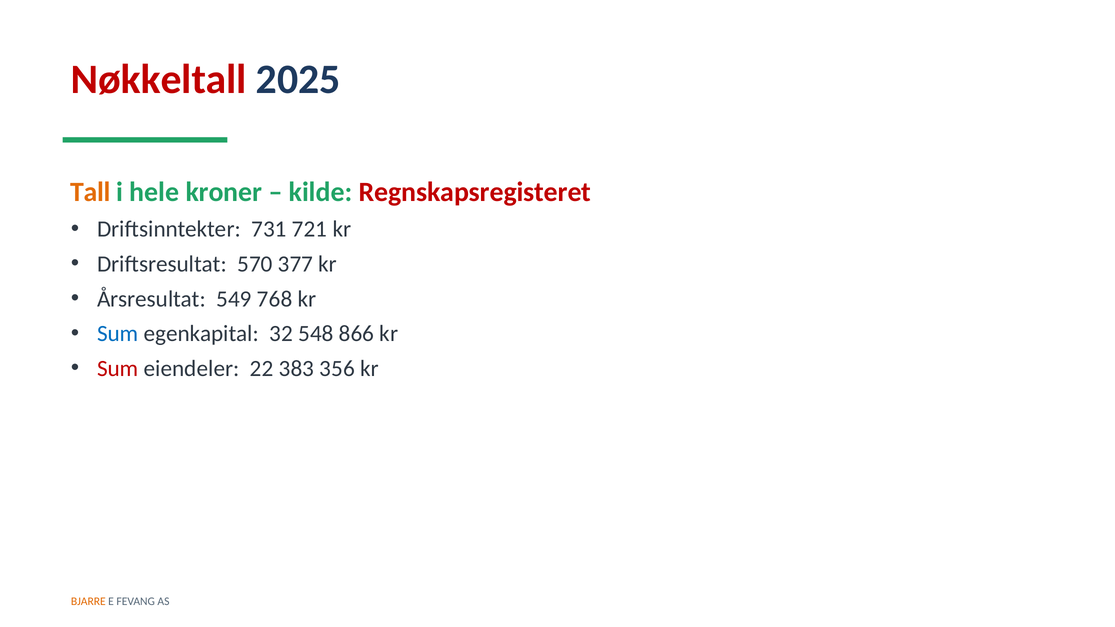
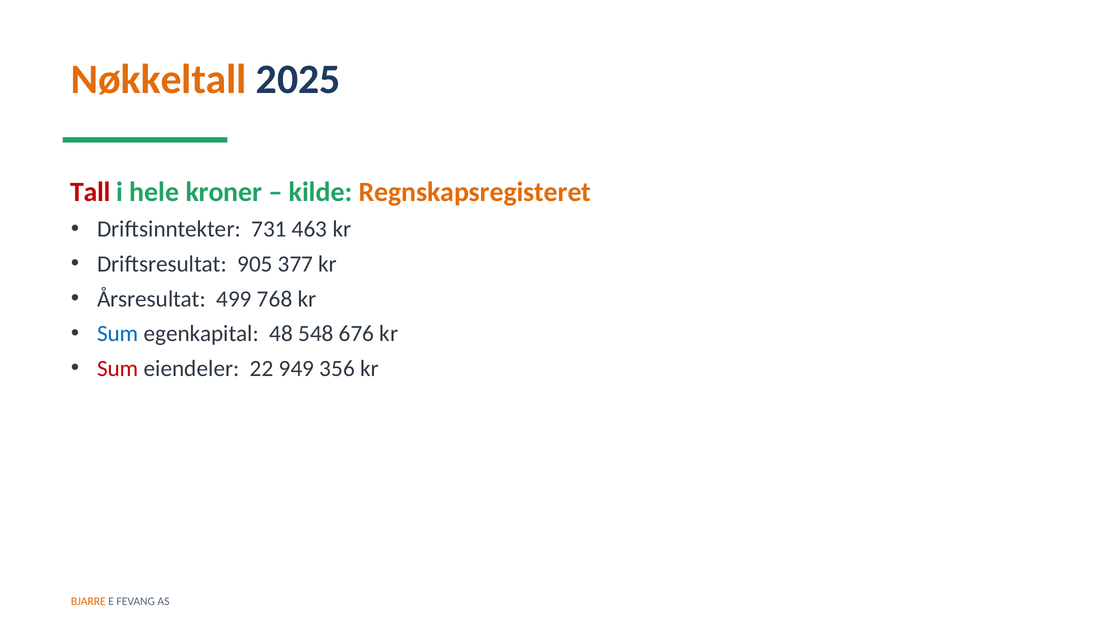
Nøkkeltall colour: red -> orange (159, 80)
Tall colour: orange -> red (91, 192)
Regnskapsregisteret colour: red -> orange (475, 192)
721: 721 -> 463 (310, 229)
570: 570 -> 905 (255, 264)
549: 549 -> 499 (234, 299)
32: 32 -> 48 (281, 334)
866: 866 -> 676 (357, 334)
383: 383 -> 949 (296, 369)
